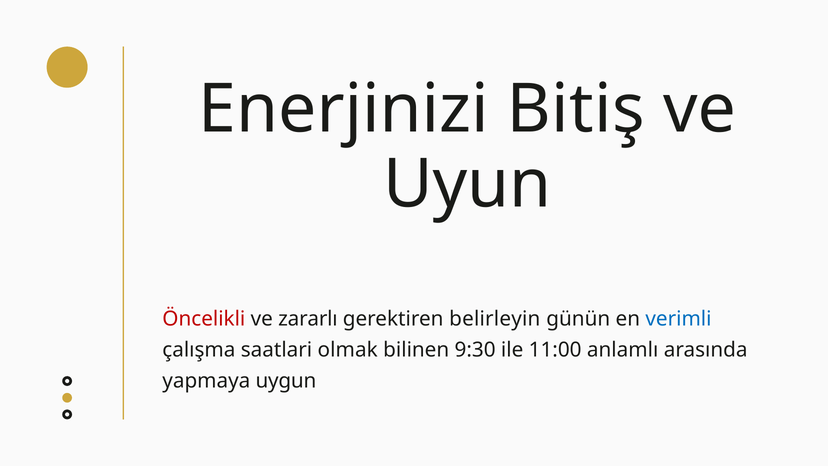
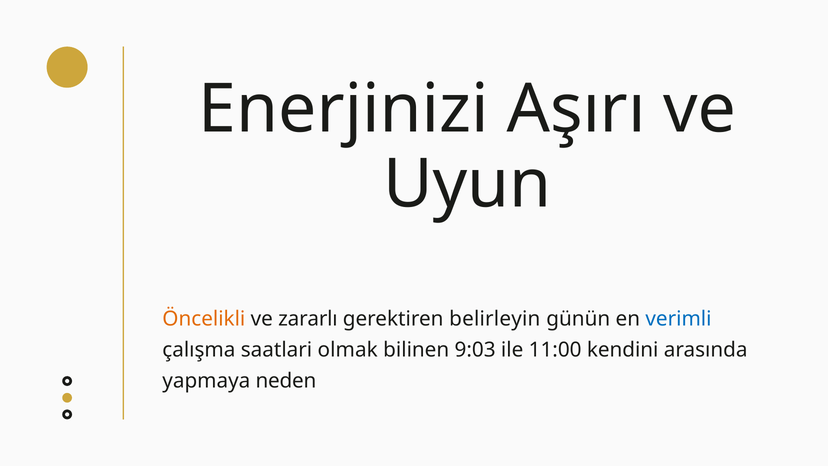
Bitiş: Bitiş -> Aşırı (576, 109)
Öncelikli colour: red -> orange (204, 319)
9:30: 9:30 -> 9:03 (475, 350)
anlamlı: anlamlı -> kendini (623, 350)
uygun: uygun -> neden (286, 381)
